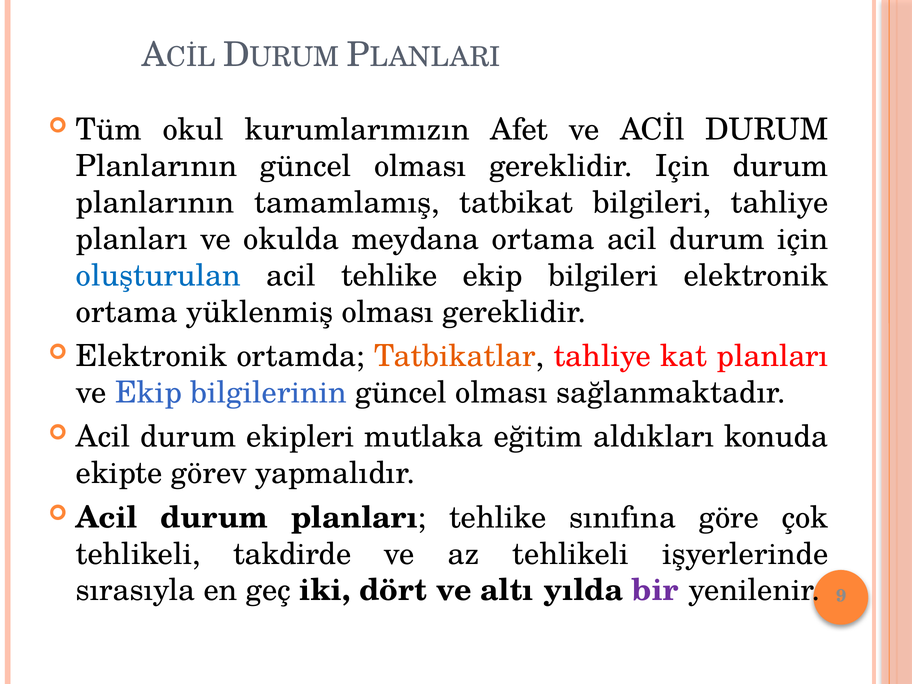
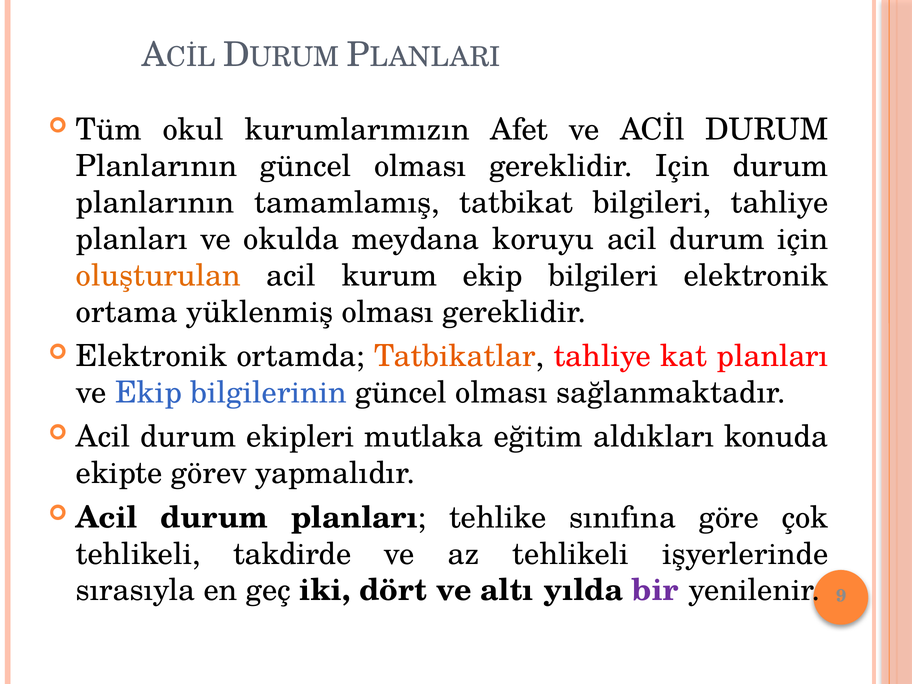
meydana ortama: ortama -> koruyu (543, 239)
oluşturulan colour: blue -> orange (158, 276)
acil tehlike: tehlike -> kurum (389, 276)
